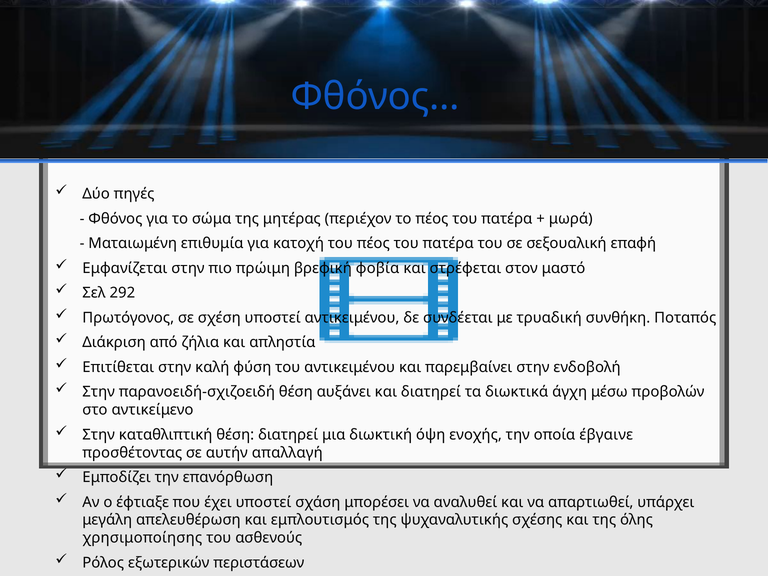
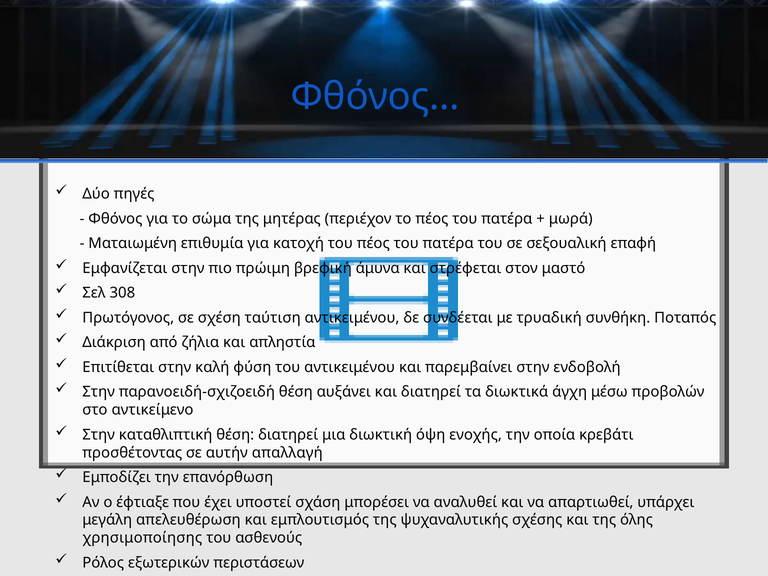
φοβία: φοβία -> άμυνα (378, 268)
292: 292 -> 308 (122, 293)
σχέση υποστεί: υποστεί -> ταύτιση (273, 318)
έβγαινε: έβγαινε -> κρεβάτι (606, 435)
